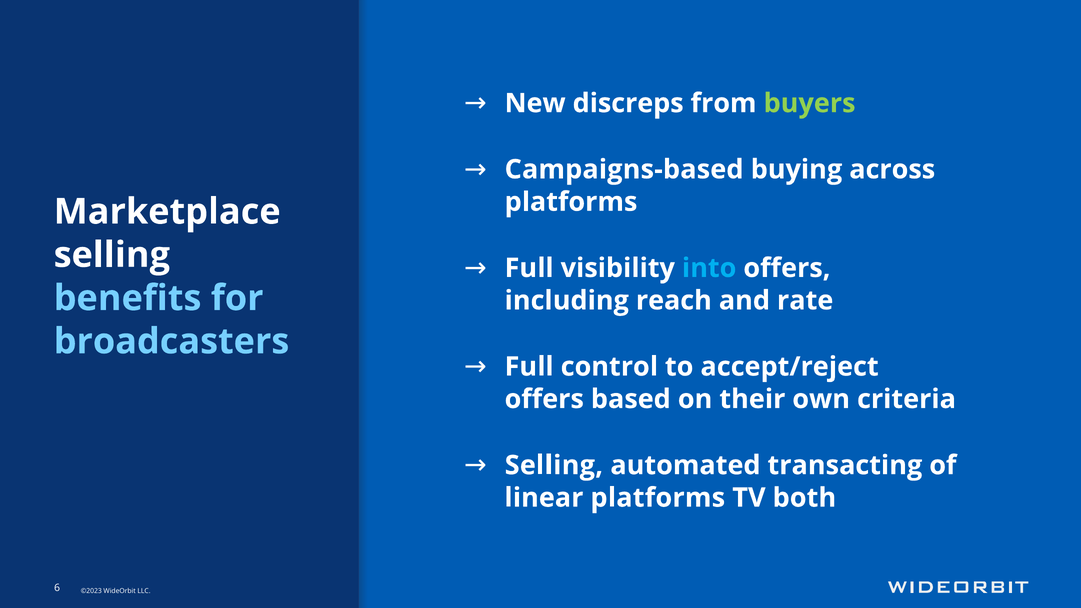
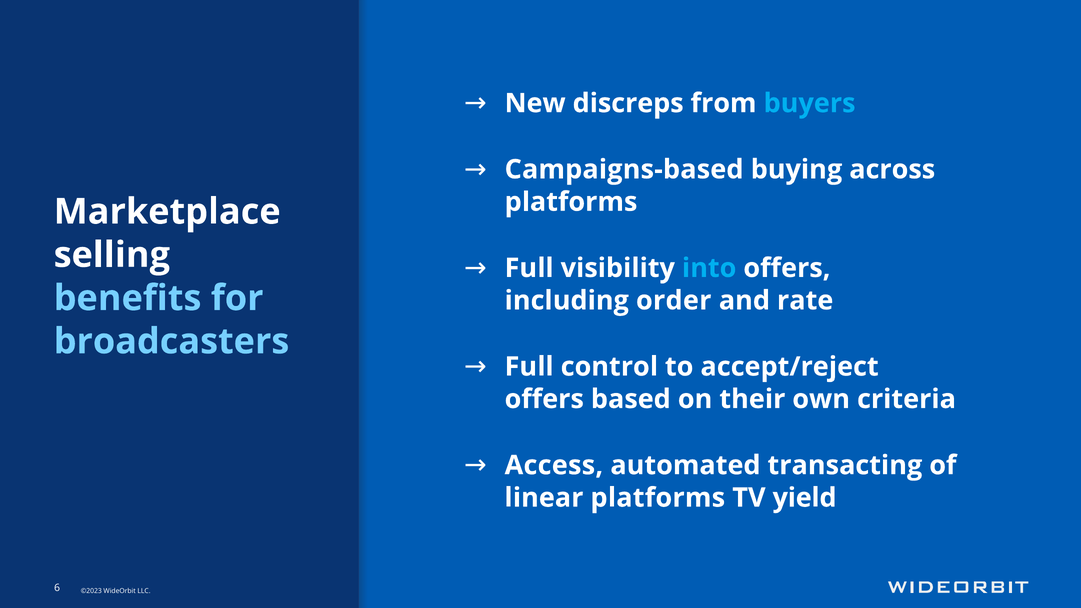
buyers colour: light green -> light blue (810, 103)
reach: reach -> order (674, 301)
Selling: Selling -> Access (554, 465)
both: both -> yield (805, 498)
